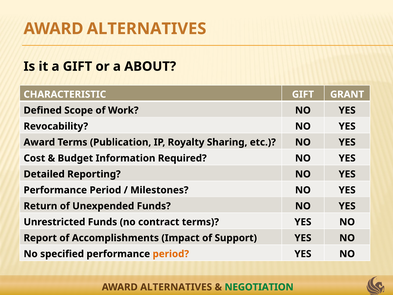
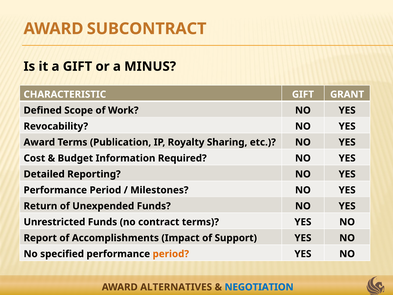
ALTERNATIVES: ALTERNATIVES -> SUBCONTRACT (147, 29)
ABOUT: ABOUT -> MINUS (150, 66)
NEGOTIATION colour: green -> blue (259, 287)
